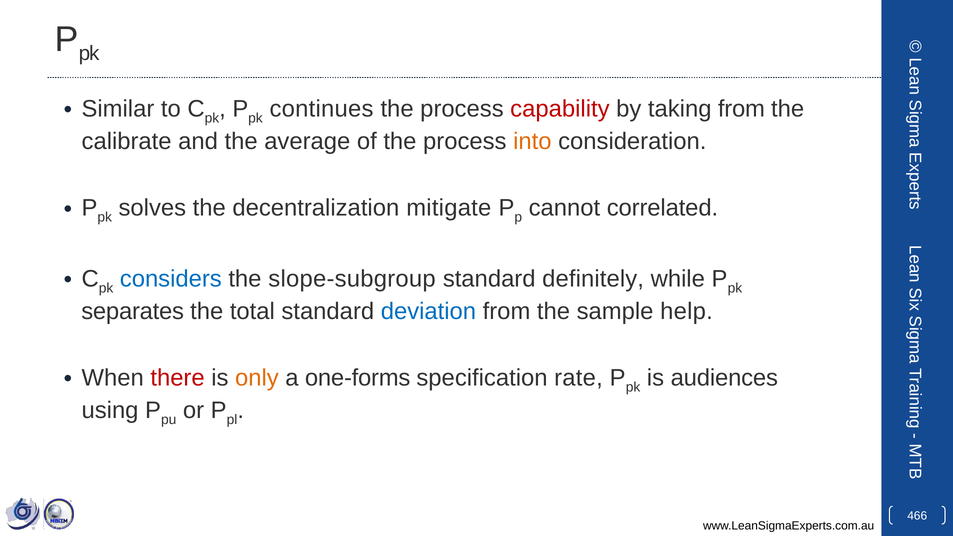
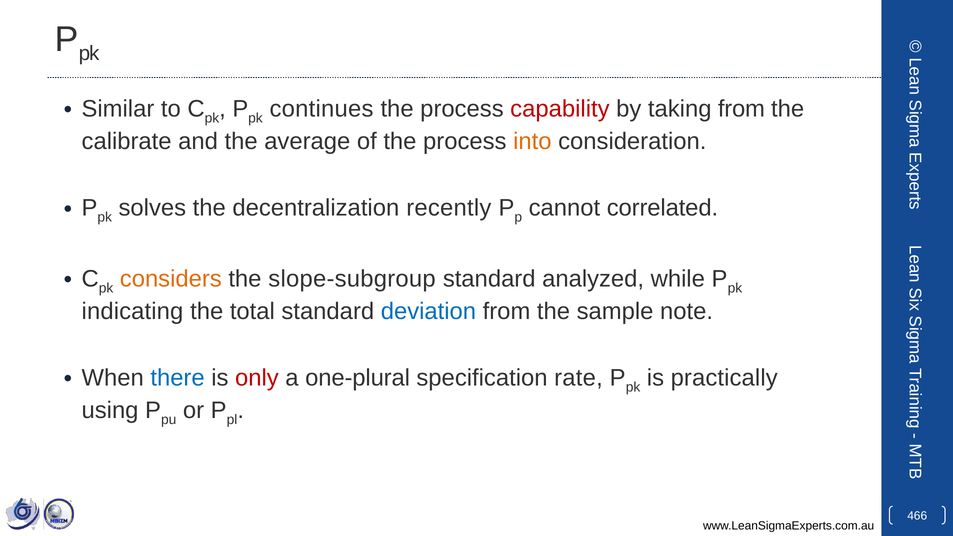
mitigate: mitigate -> recently (449, 208)
considers colour: blue -> orange (171, 279)
definitely: definitely -> analyzed (593, 279)
separates: separates -> indicating (132, 311)
help: help -> note (687, 311)
there colour: red -> blue (178, 378)
only colour: orange -> red (257, 378)
one-forms: one-forms -> one-plural (358, 378)
audiences: audiences -> practically (724, 378)
